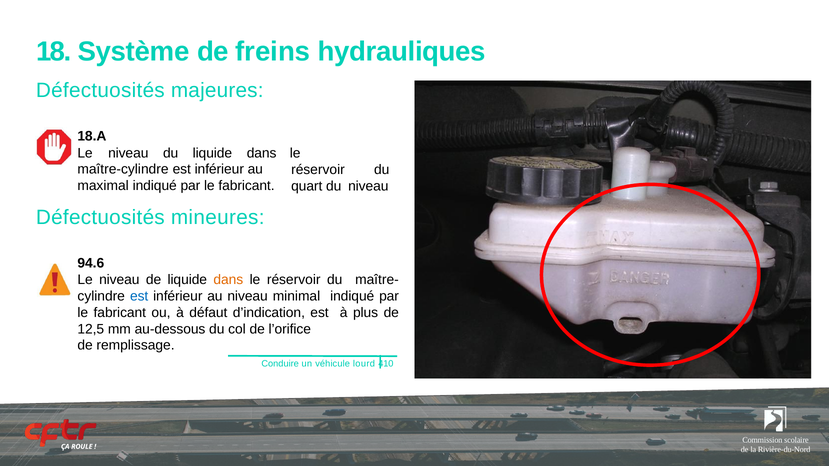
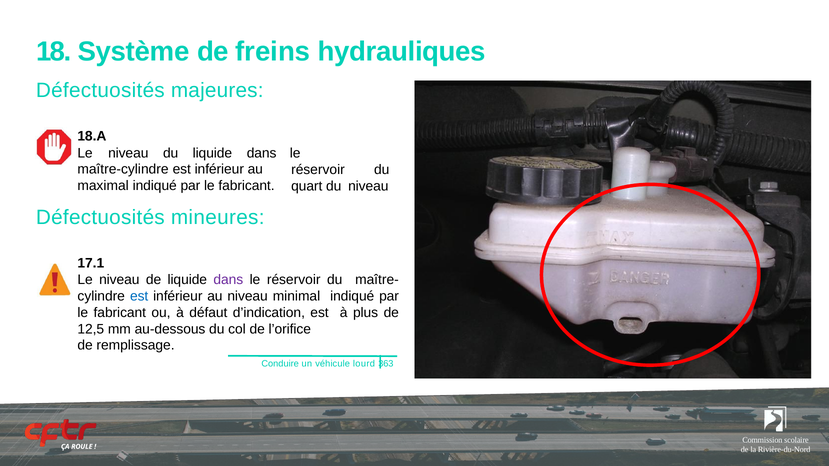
94.6: 94.6 -> 17.1 (91, 263)
dans colour: orange -> purple (228, 280)
410: 410 -> 363 (386, 364)
